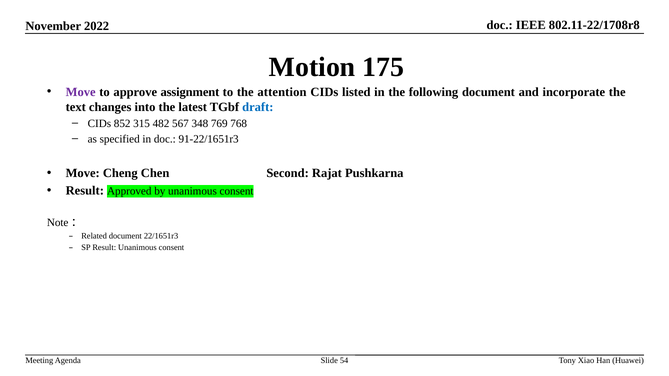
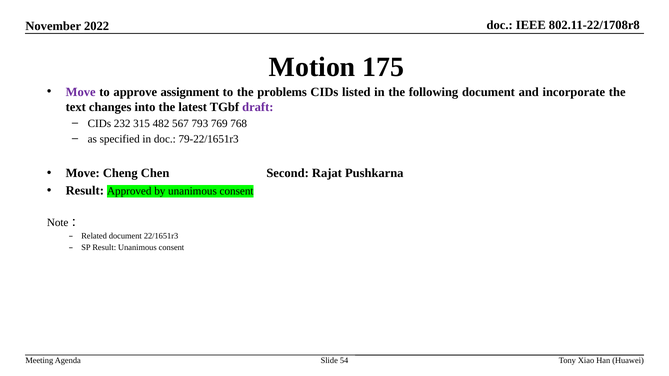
attention: attention -> problems (282, 92)
draft colour: blue -> purple (258, 107)
852: 852 -> 232 (122, 123)
348: 348 -> 793 (200, 123)
91-22/1651r3: 91-22/1651r3 -> 79-22/1651r3 (209, 139)
